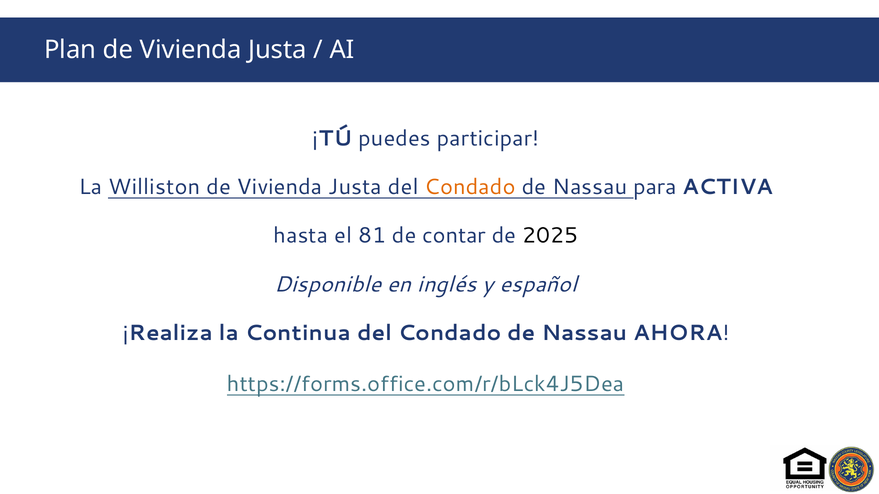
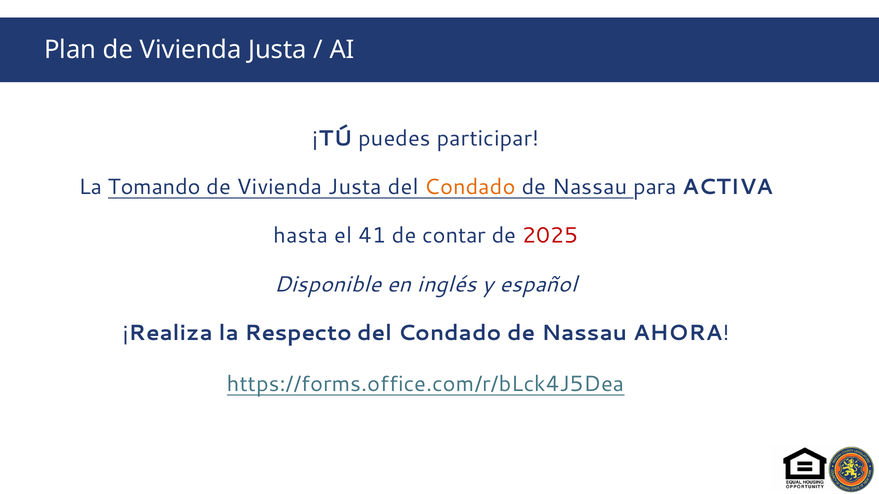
Williston: Williston -> Tomando (154, 187)
81: 81 -> 41 (372, 236)
2025 colour: black -> red (550, 236)
Continua: Continua -> Respecto (298, 333)
